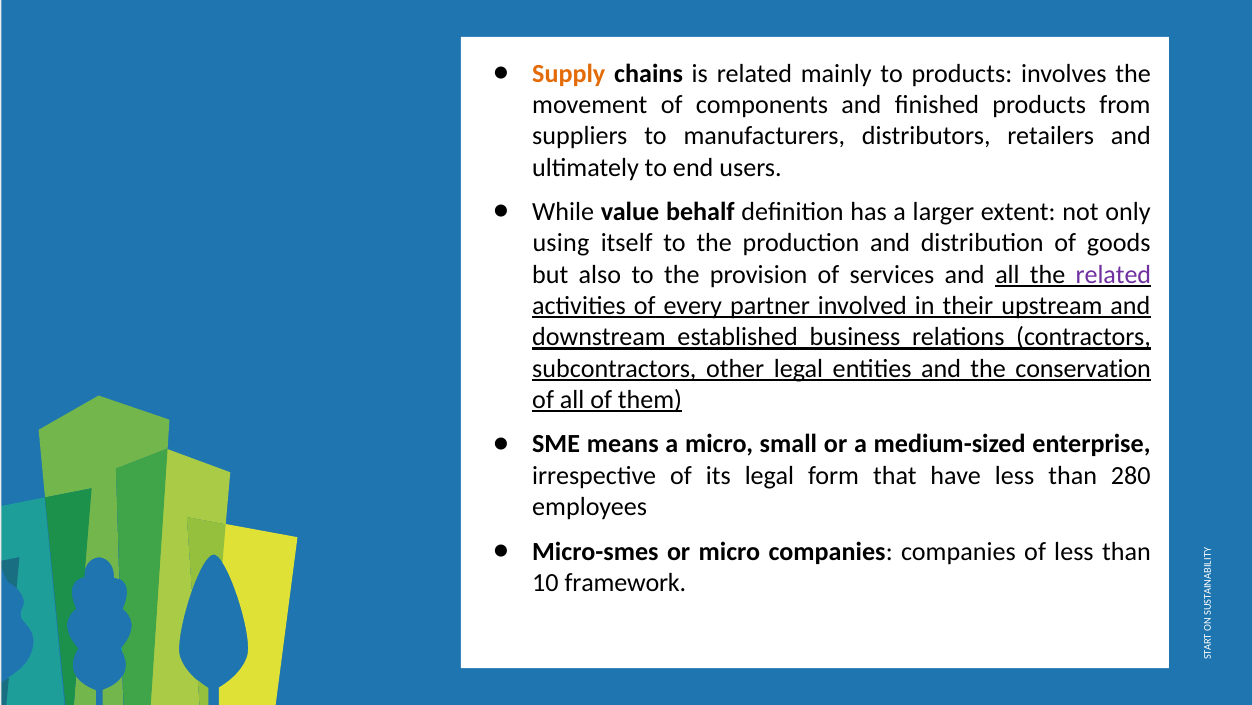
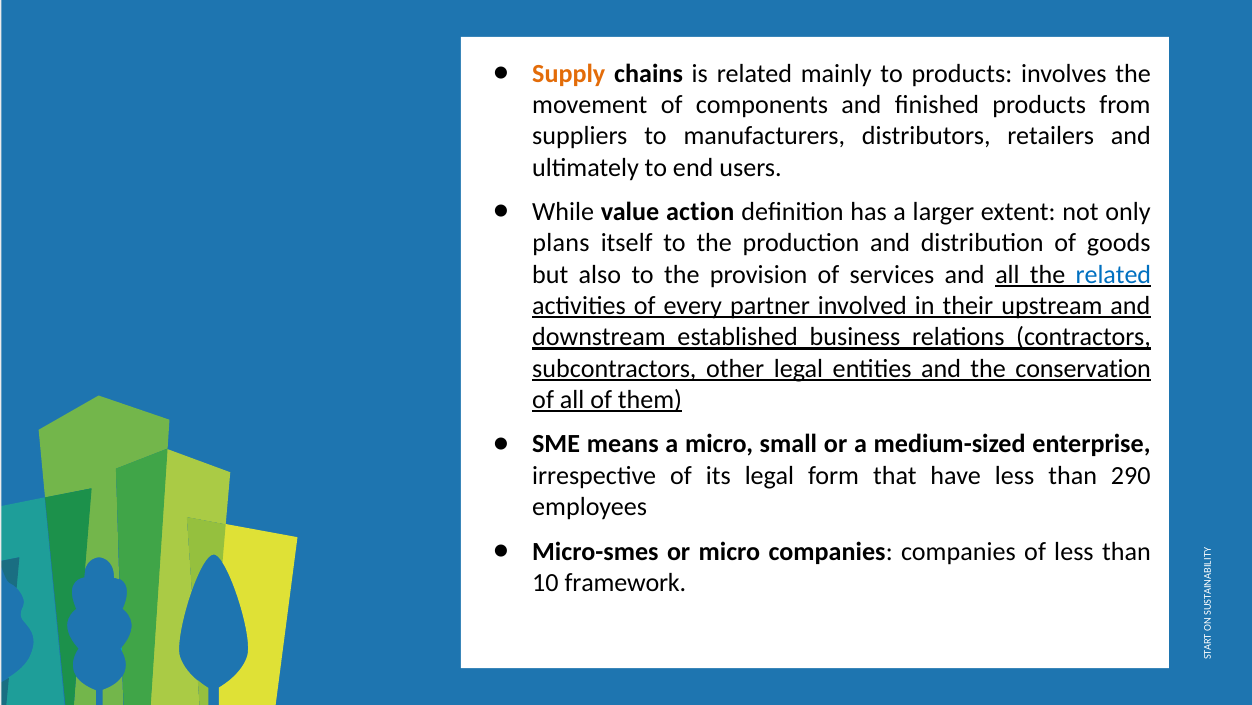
behalf: behalf -> action (700, 212)
using: using -> plans (561, 243)
related colour: purple -> blue (1113, 274)
280: 280 -> 290 (1131, 475)
